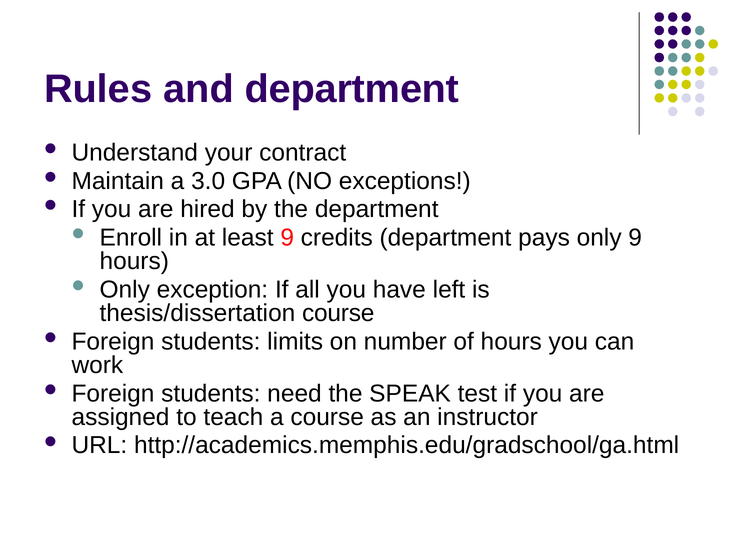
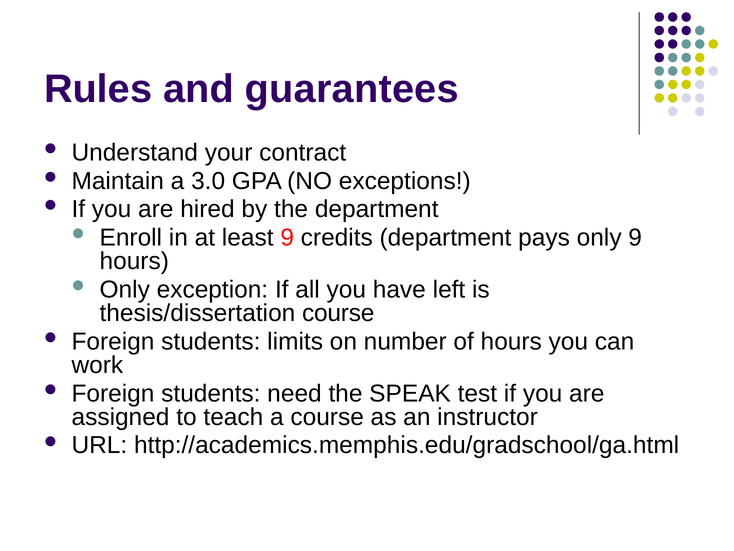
and department: department -> guarantees (352, 89)
